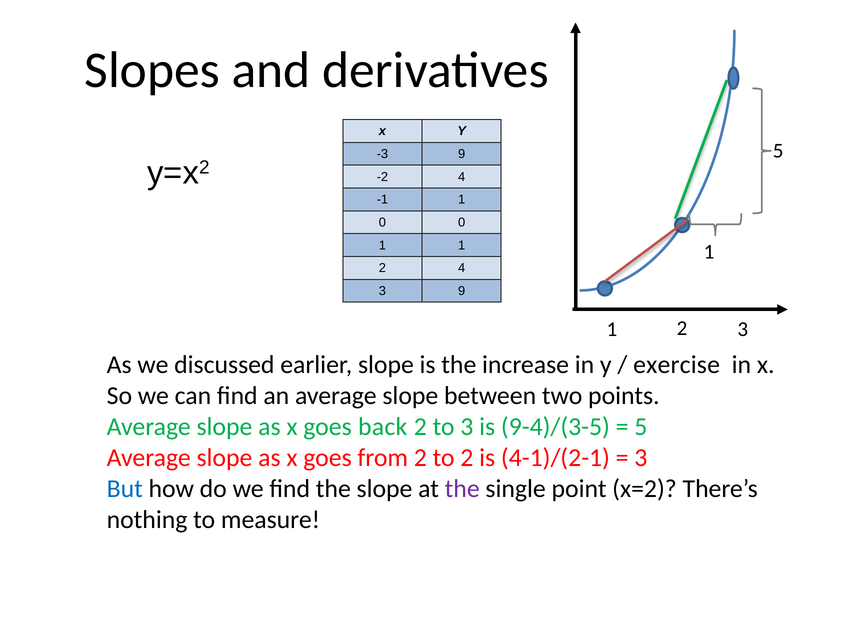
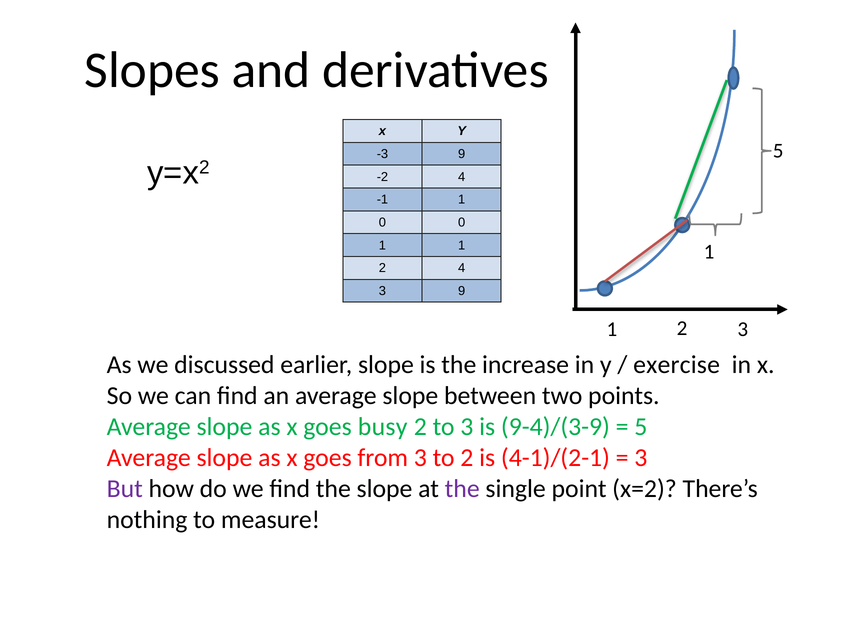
back: back -> busy (383, 427)
9-4)/(3-5: 9-4)/(3-5 -> 9-4)/(3-9 (555, 427)
from 2: 2 -> 3 (420, 458)
But colour: blue -> purple (125, 489)
